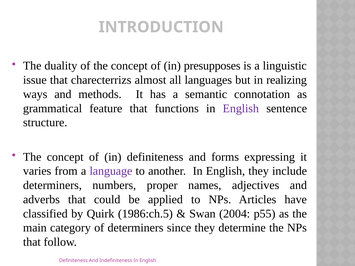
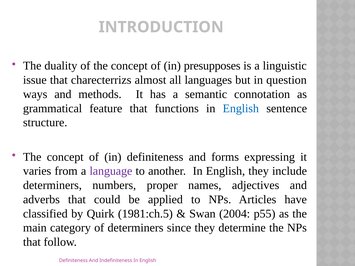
realizing: realizing -> question (286, 80)
English colour: purple -> blue (241, 108)
1986:ch.5: 1986:ch.5 -> 1981:ch.5 (145, 214)
